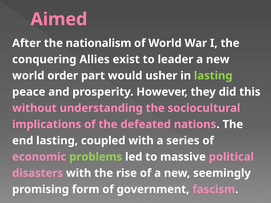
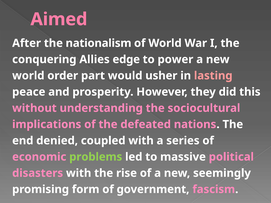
exist: exist -> edge (126, 59)
leader: leader -> power (175, 59)
lasting colour: light green -> pink (213, 76)
end lasting: lasting -> denied (57, 141)
